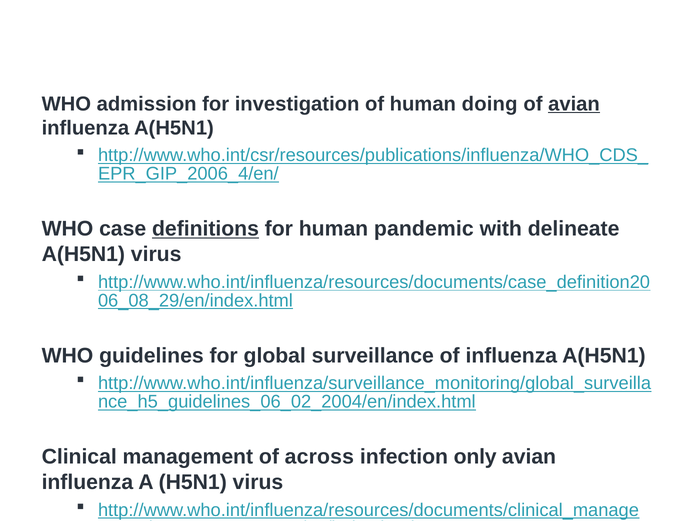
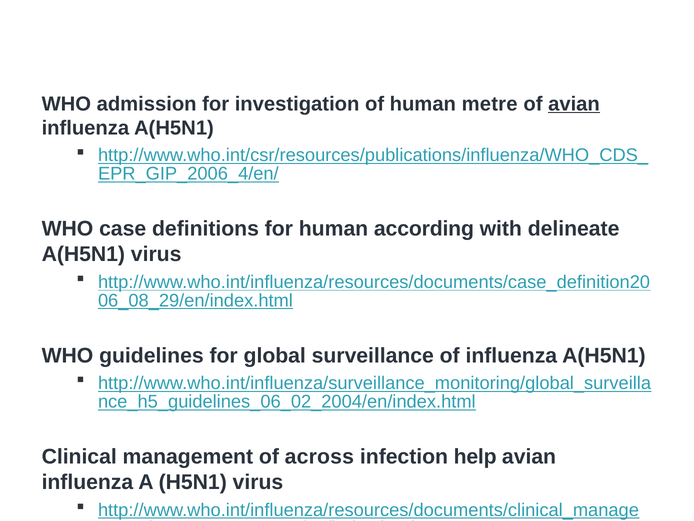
doing: doing -> metre (490, 104)
definitions underline: present -> none (206, 229)
pandemic: pandemic -> according (424, 229)
only: only -> help (475, 456)
